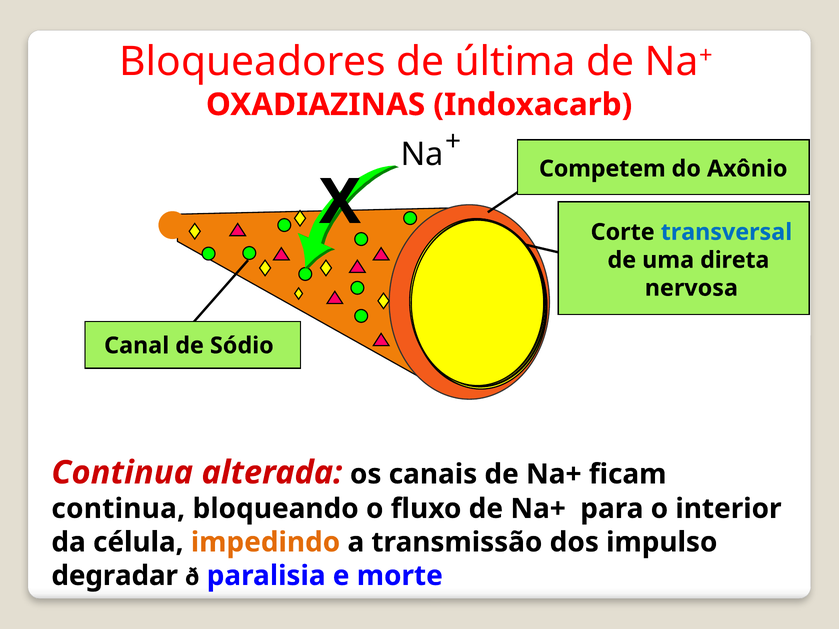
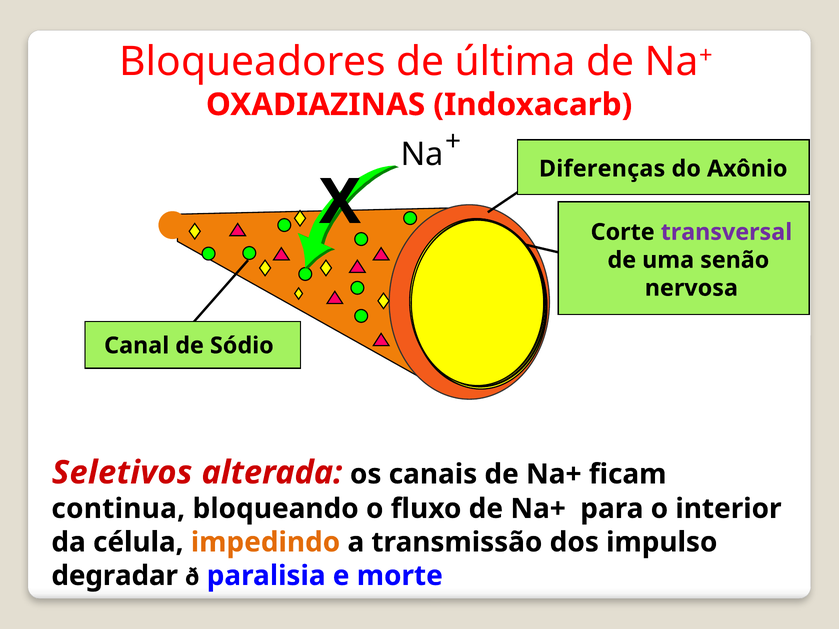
Competem: Competem -> Diferenças (602, 169)
transversal colour: blue -> purple (726, 232)
direta: direta -> senão (735, 260)
Continua: Continua -> Seletivos (122, 473)
